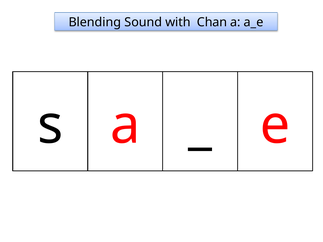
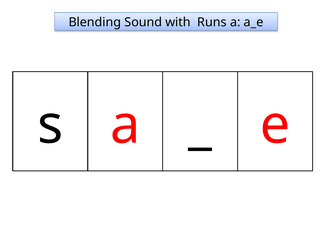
Chan: Chan -> Runs (212, 22)
